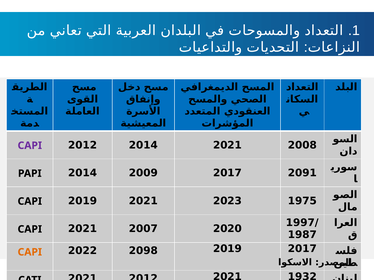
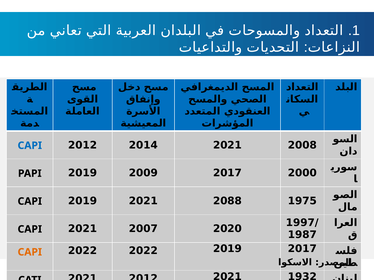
CAPI colour: purple -> blue (30, 146)
2014: 2014 -> 2019 (83, 173)
2091: 2091 -> 2000 (302, 173)
2023: 2023 -> 2088 (227, 201)
2098: 2098 -> 2022 (143, 251)
